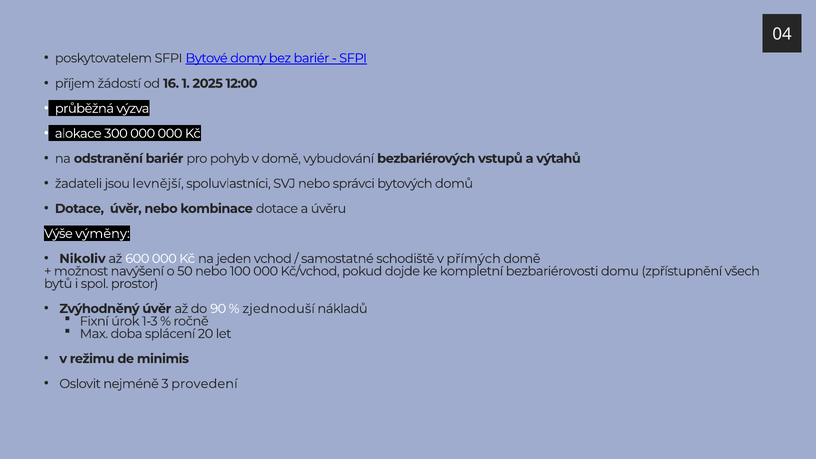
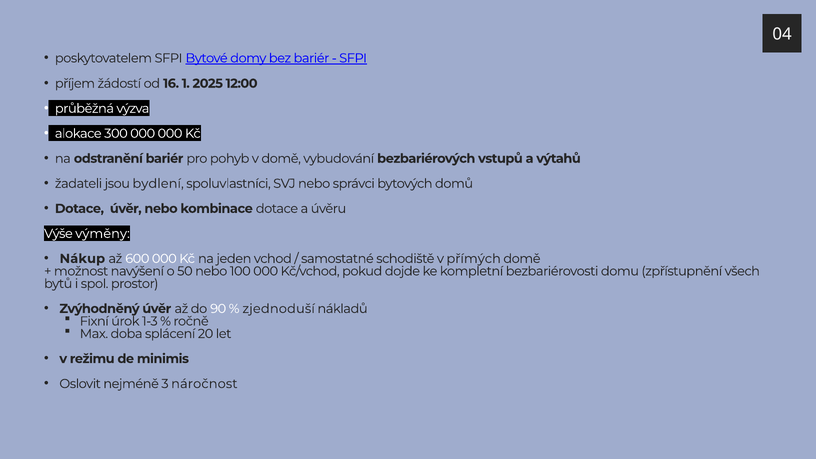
levnější: levnější -> bydlení (158, 184)
Nikoliv: Nikoliv -> Nákup (82, 259)
provedení: provedení -> náročnost (204, 384)
